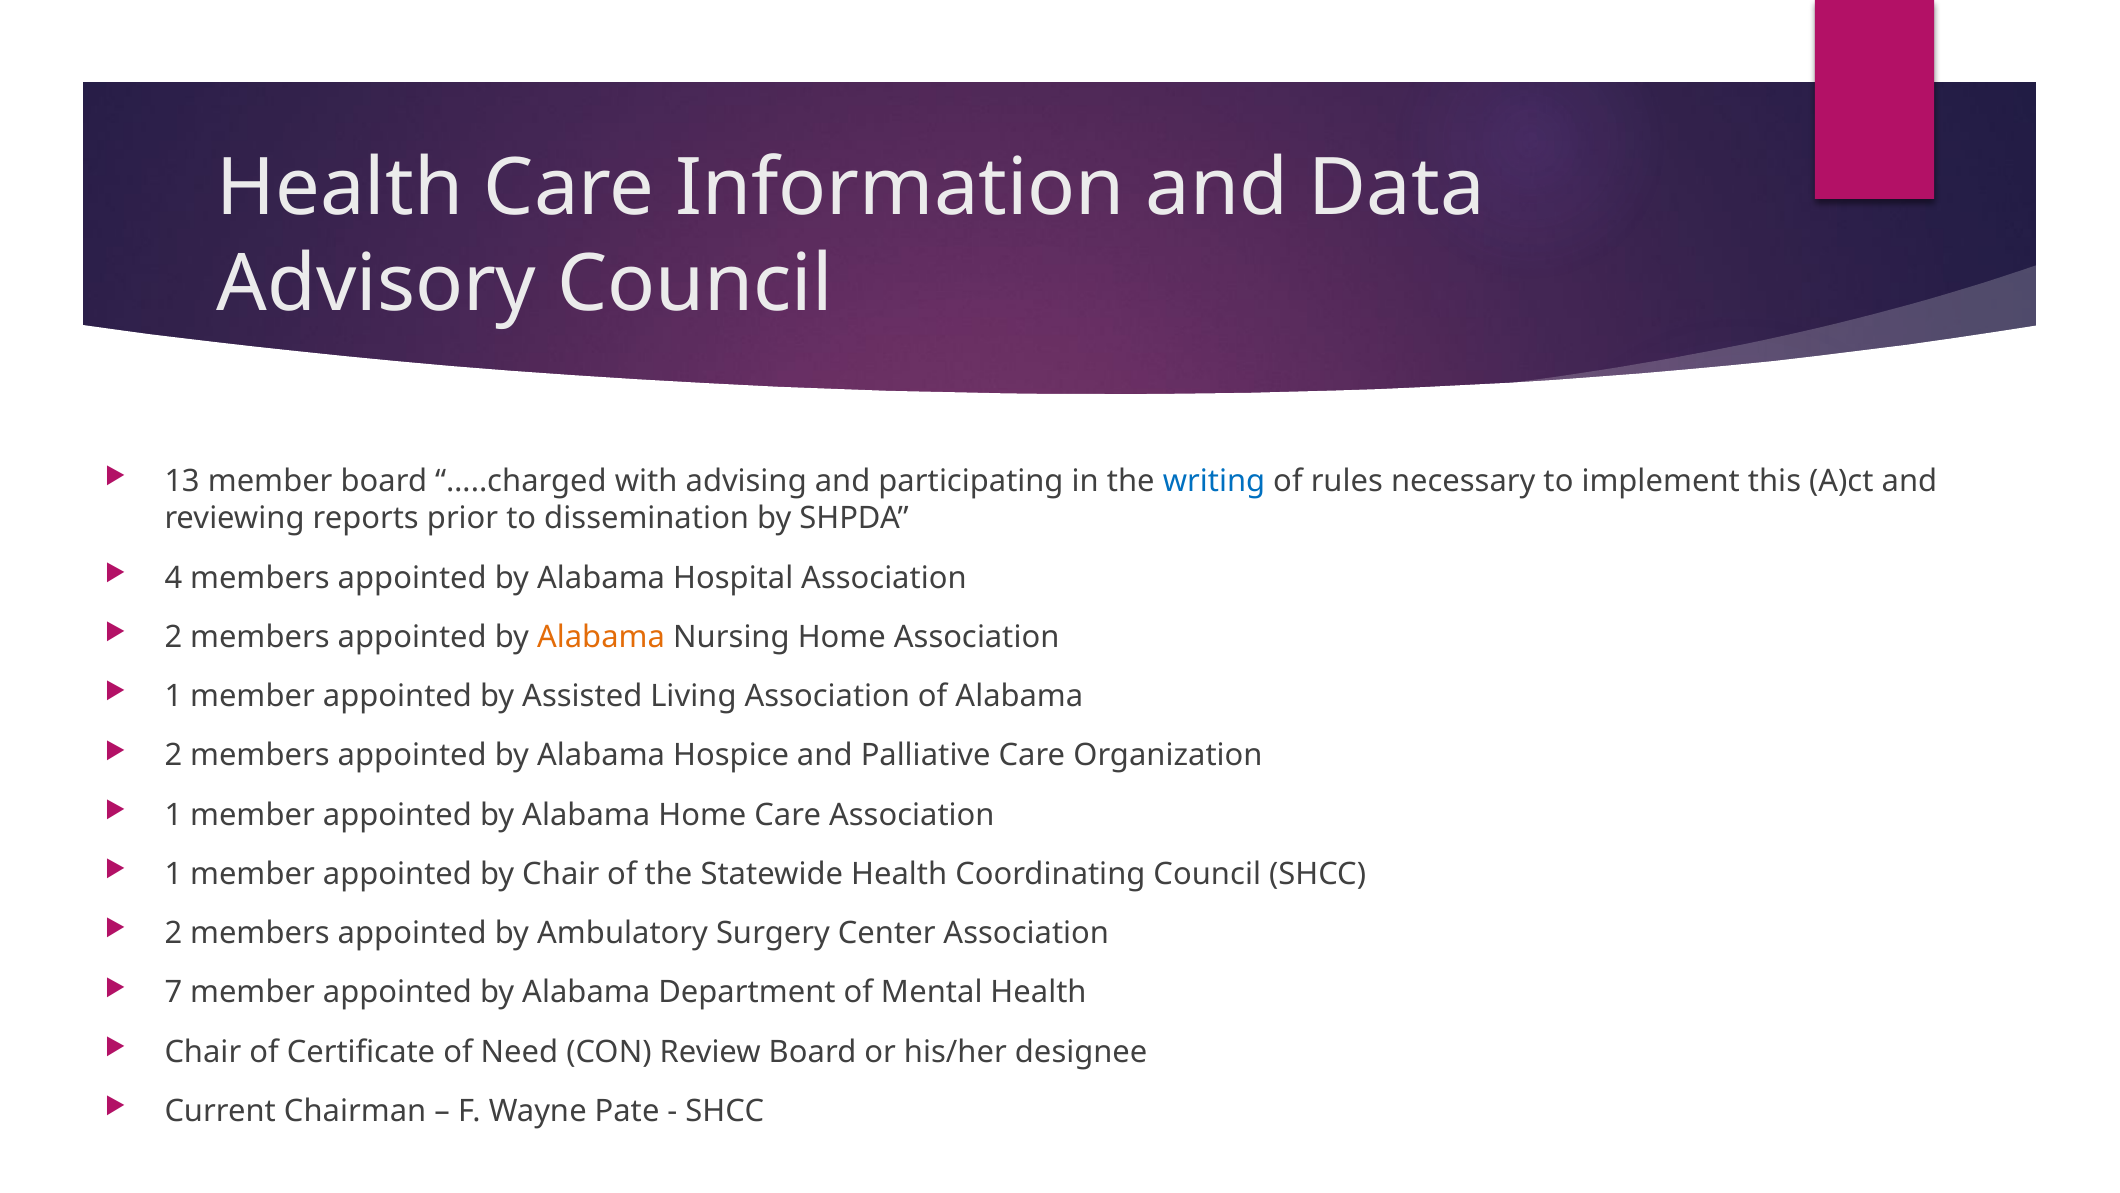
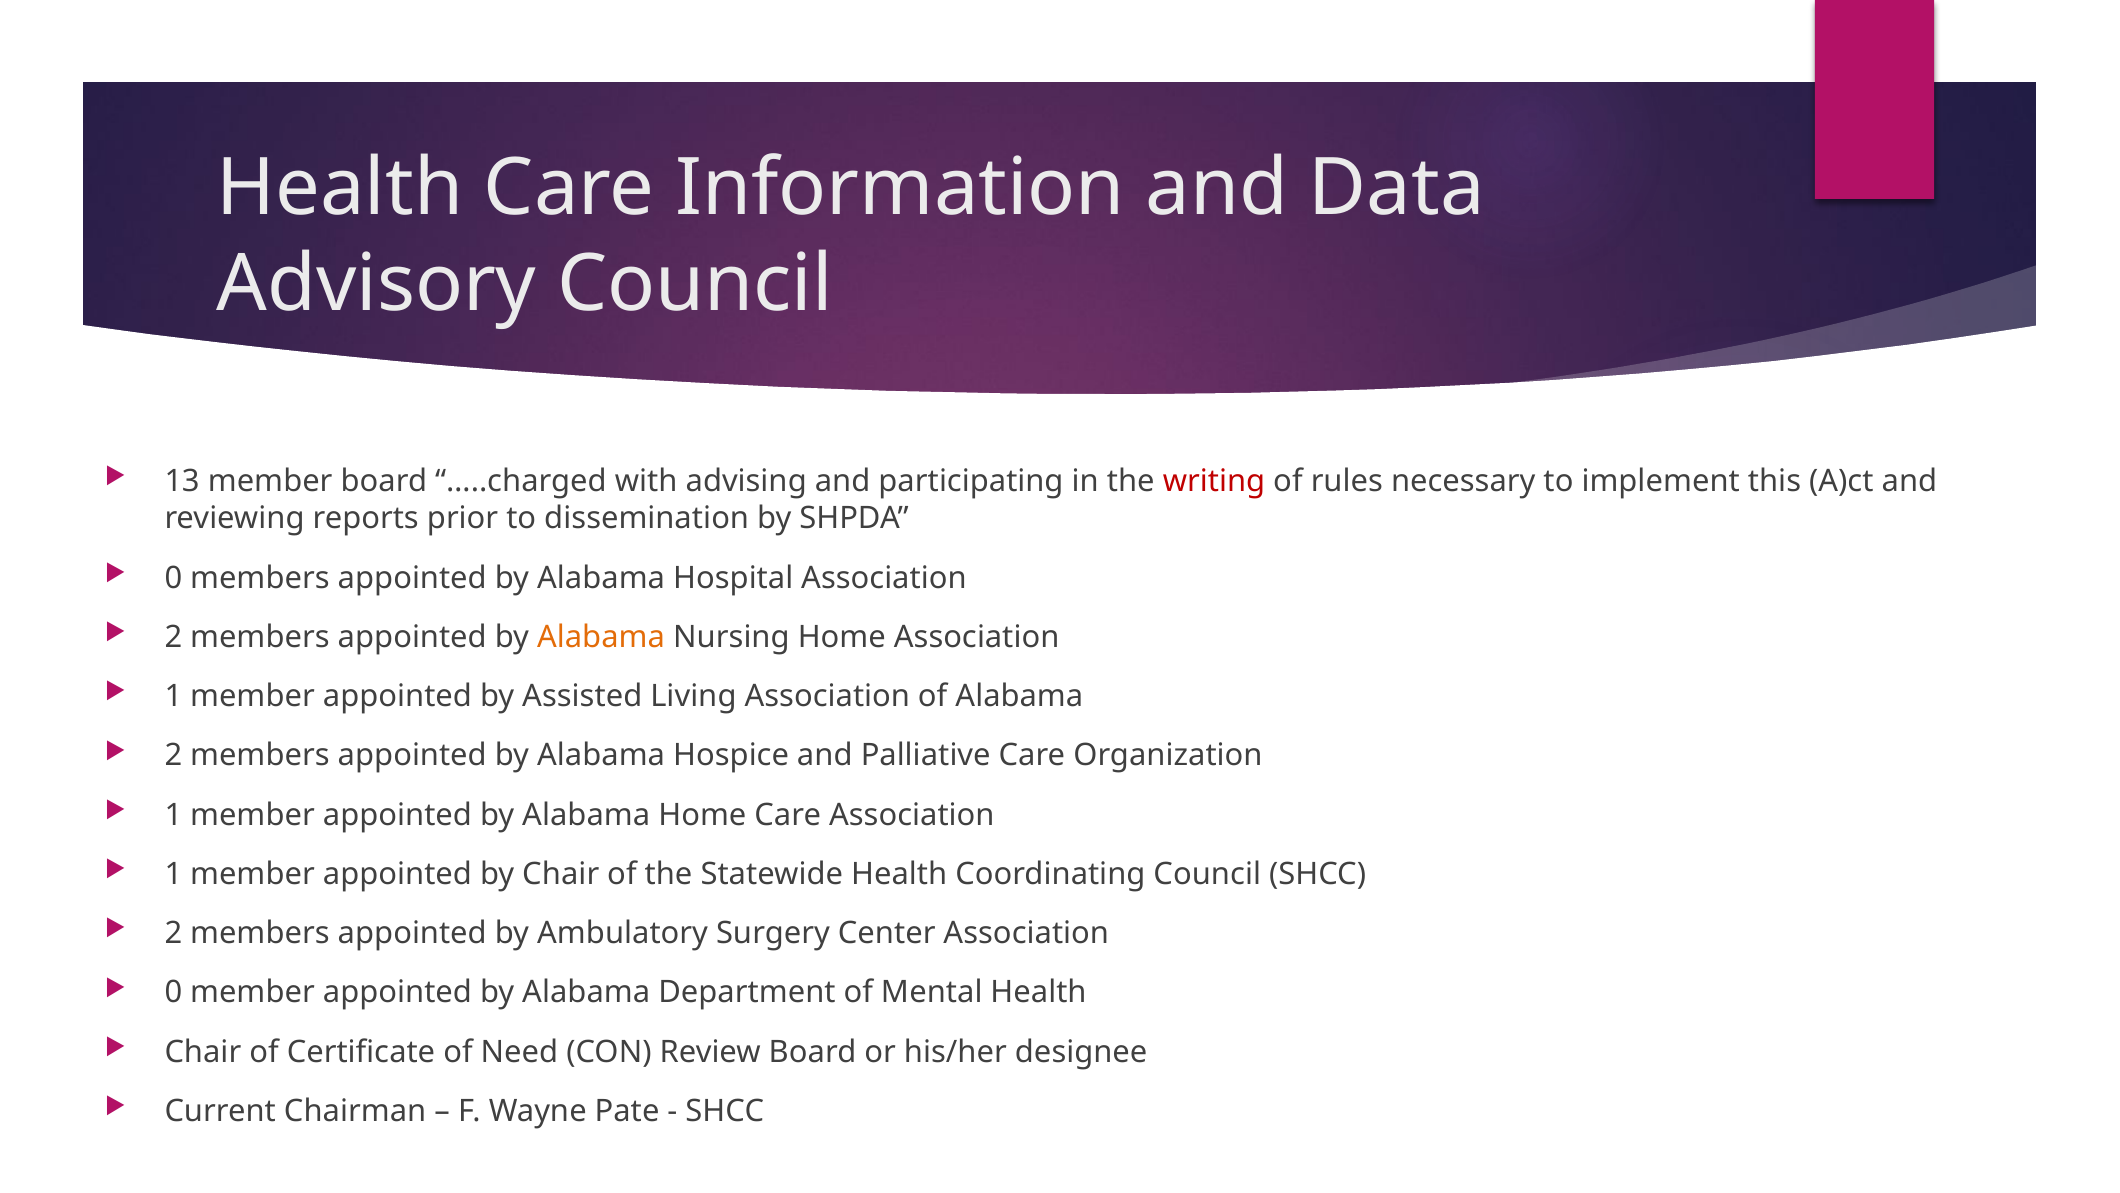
writing colour: blue -> red (1214, 481)
4: 4 -> 0 (173, 578)
7: 7 -> 0 (173, 992)
